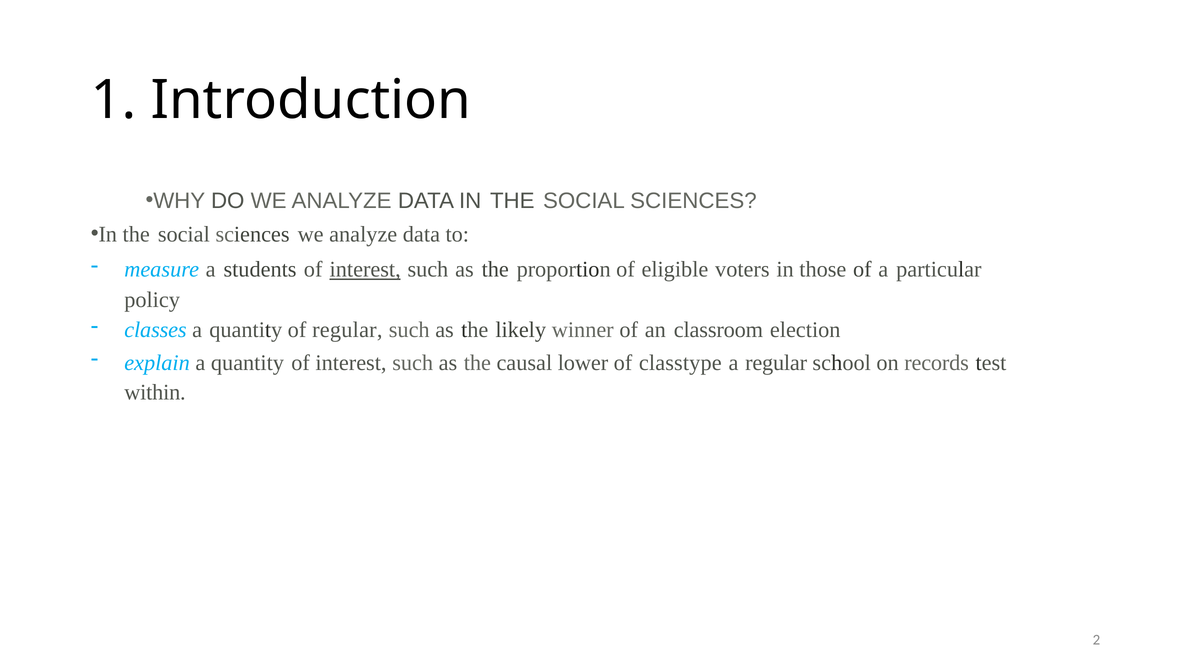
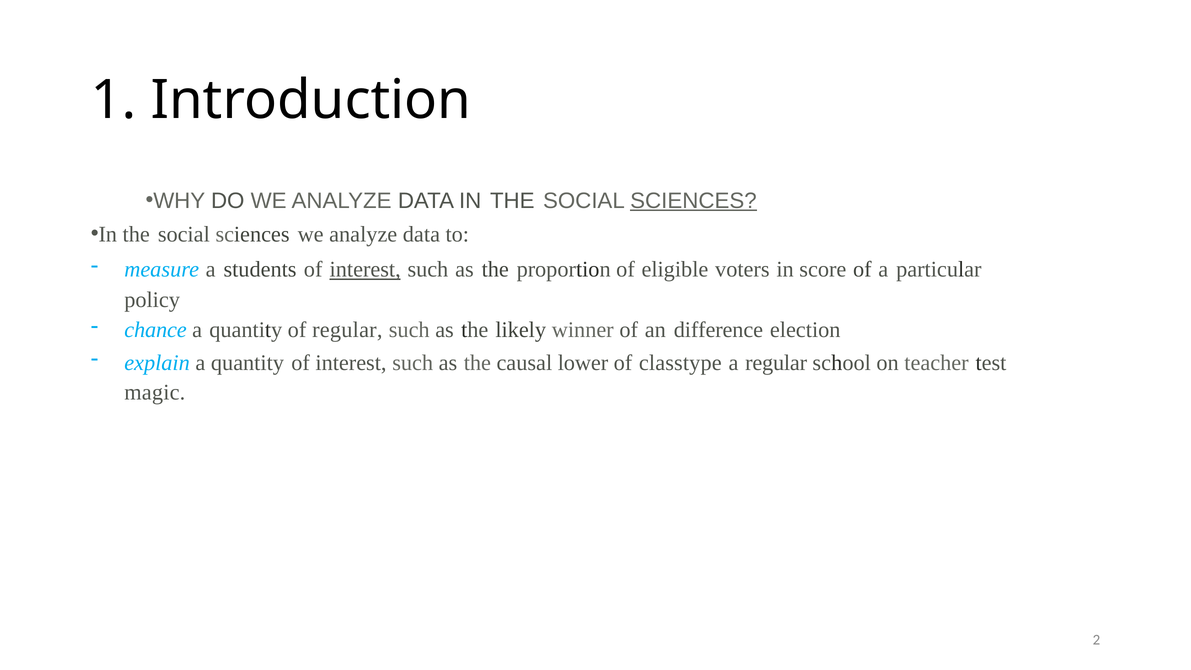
SCIENCES underline: none -> present (693, 201)
those: those -> score (823, 270)
classes: classes -> chance (156, 330)
classroom: classroom -> difference (718, 330)
records: records -> teacher (936, 363)
within: within -> magic (155, 392)
